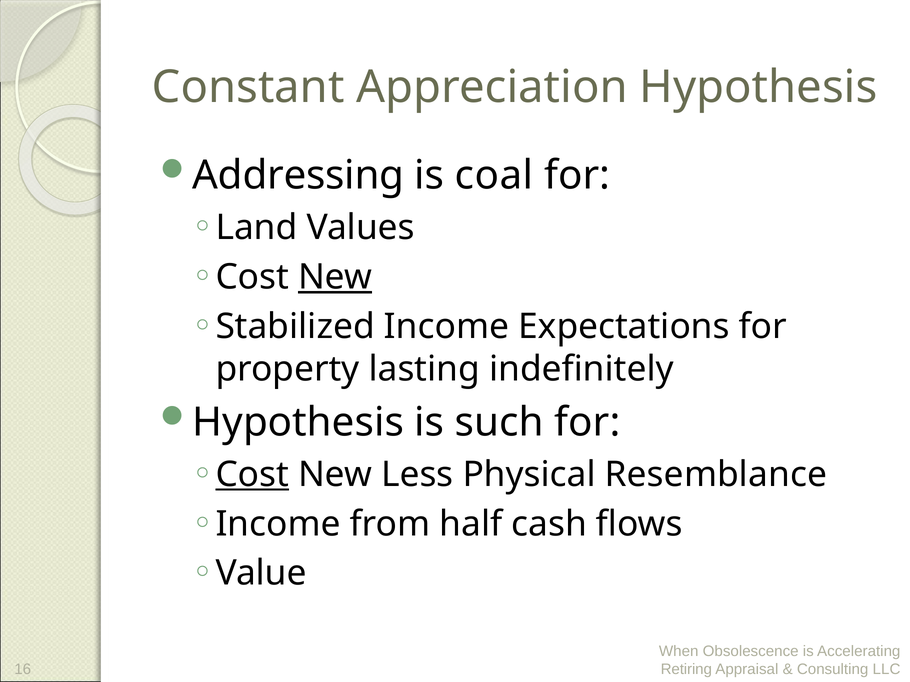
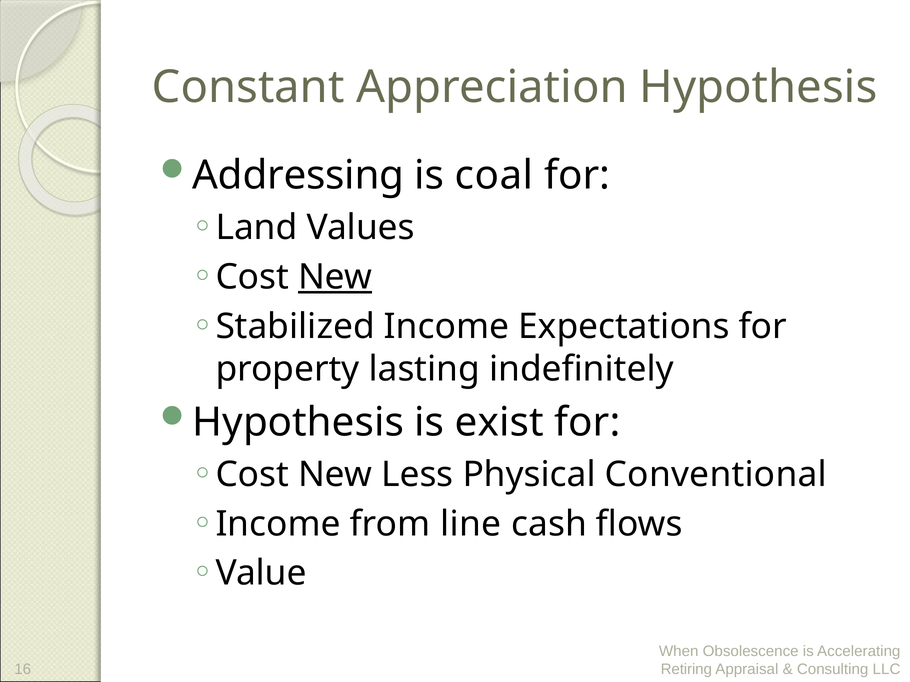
such: such -> exist (499, 423)
Cost underline: present -> none (252, 475)
Resemblance: Resemblance -> Conventional (716, 475)
half: half -> line (471, 524)
